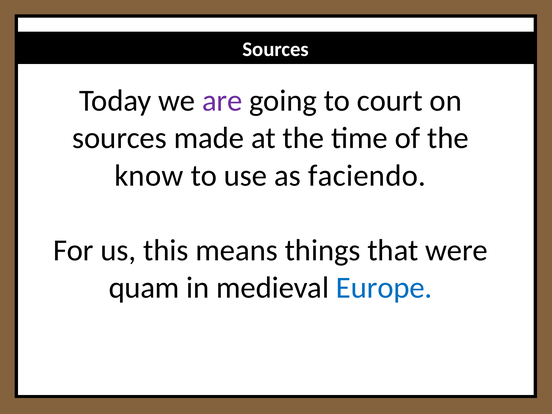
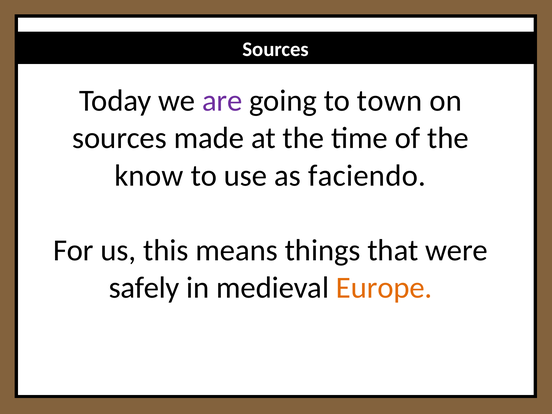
court: court -> town (390, 101)
quam: quam -> safely (144, 288)
Europe colour: blue -> orange (384, 288)
